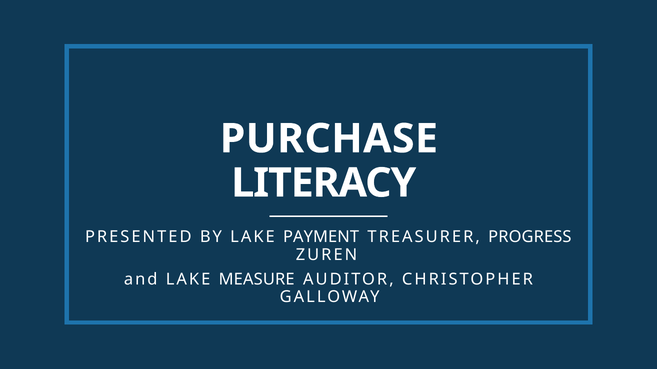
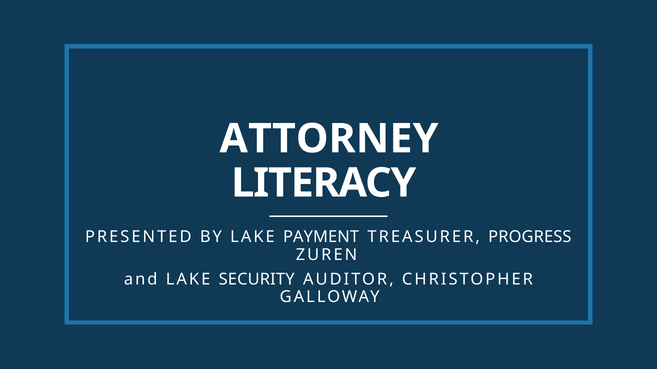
PURCHASE: PURCHASE -> ATTORNEY (329, 139)
MEASURE: MEASURE -> SECURITY (257, 280)
